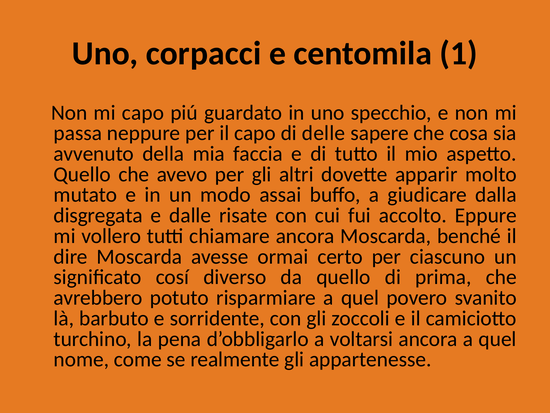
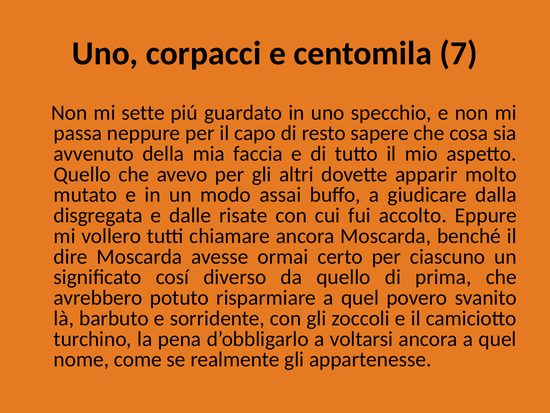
1: 1 -> 7 (459, 53)
mi capo: capo -> sette (143, 112)
delle: delle -> resto (324, 133)
